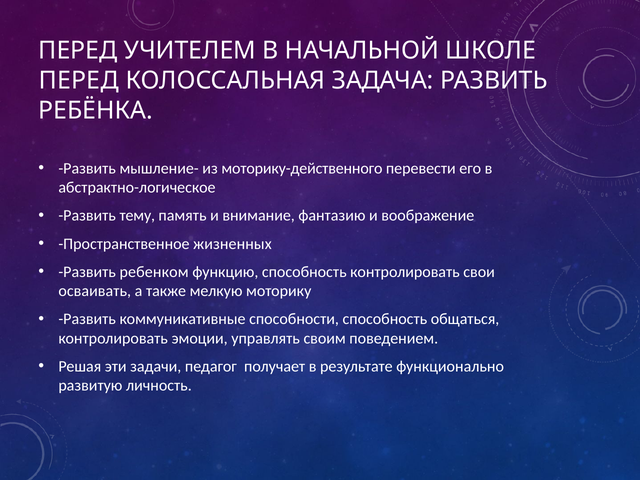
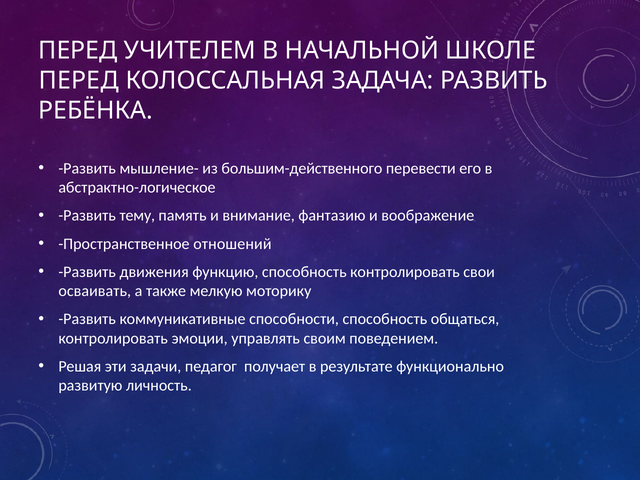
моторику-действенного: моторику-действенного -> большим-действенного (302, 168)
жизненных: жизненных -> отношений (232, 244)
ребенком: ребенком -> движения (154, 272)
